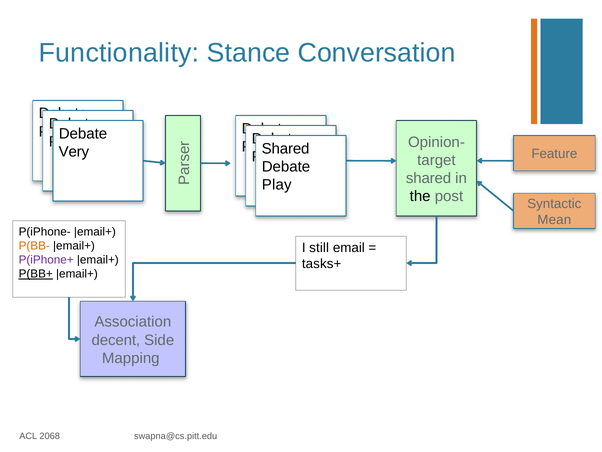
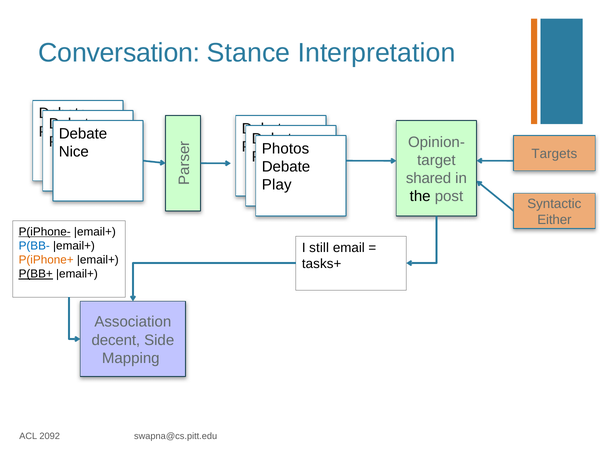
Functionality: Functionality -> Conversation (119, 53)
Conversation: Conversation -> Interpretation (377, 53)
Shared: Shared -> Photos (285, 148)
Very: Very -> Nice (74, 152)
Feature: Feature -> Targets (554, 154)
Mean: Mean -> Either (554, 220)
P(iPhone- underline: none -> present (45, 232)
P(BB- colour: orange -> blue (34, 246)
P(iPhone+ colour: purple -> orange (46, 260)
2068: 2068 -> 2092 (50, 436)
